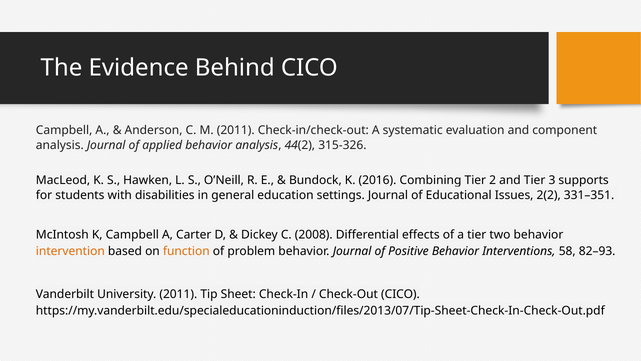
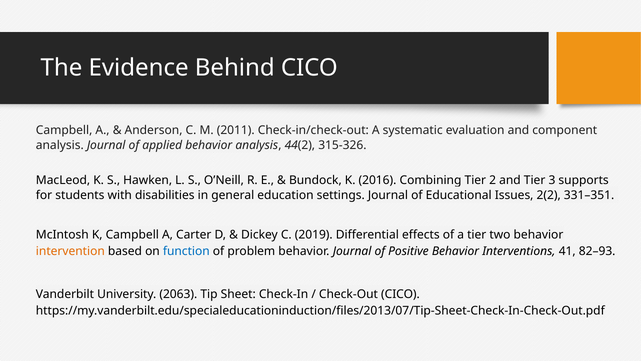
2008: 2008 -> 2019 (314, 234)
function colour: orange -> blue (186, 251)
58: 58 -> 41 (567, 251)
University 2011: 2011 -> 2063 (178, 294)
